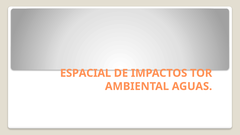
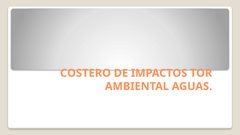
ESPACIAL: ESPACIAL -> COSTERO (85, 73)
